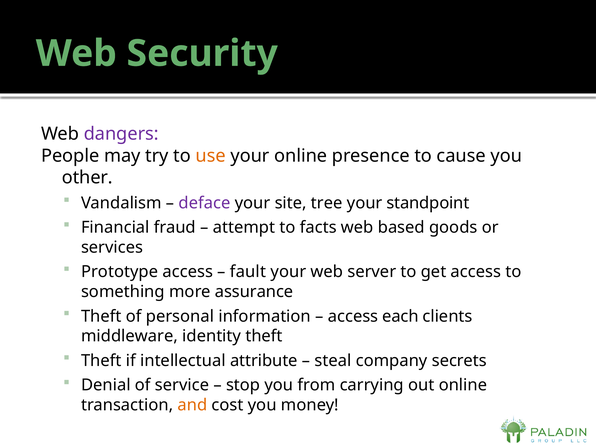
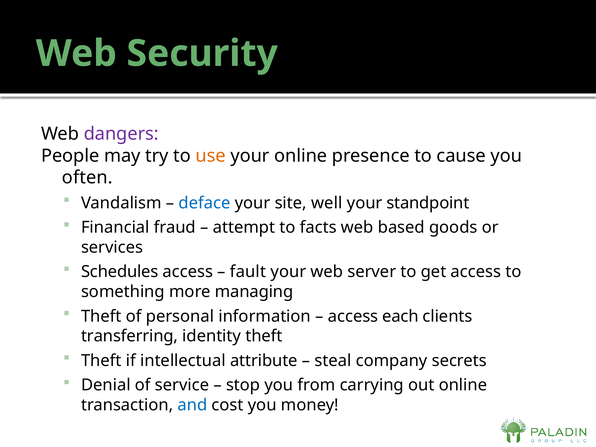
other: other -> often (87, 178)
deface colour: purple -> blue (204, 203)
tree: tree -> well (327, 203)
Prototype: Prototype -> Schedules (120, 272)
assurance: assurance -> managing (254, 292)
middleware: middleware -> transferring (130, 336)
and colour: orange -> blue (192, 405)
